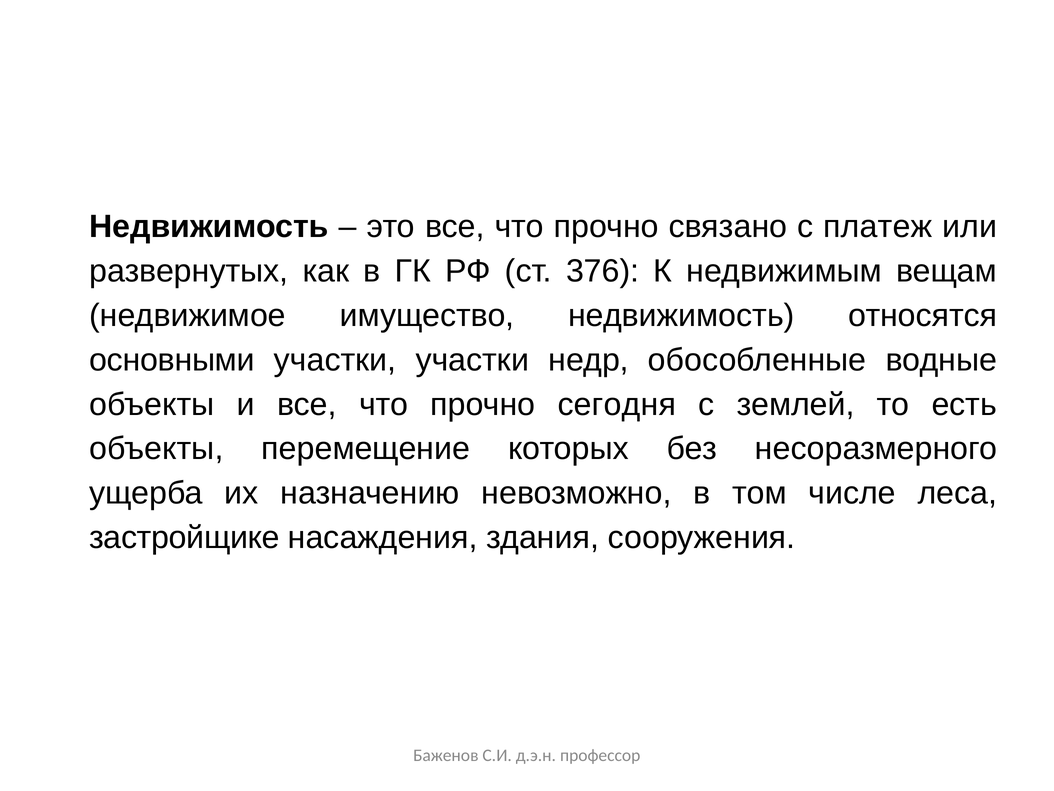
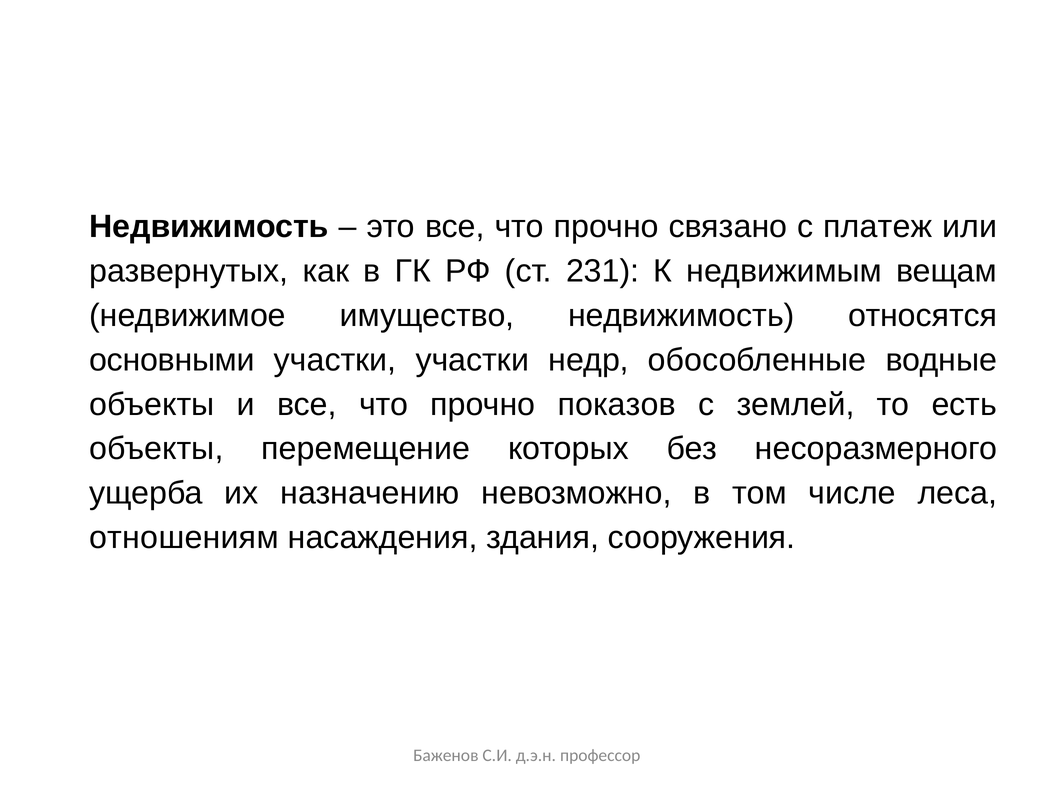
376: 376 -> 231 (603, 271)
сегодня: сегодня -> показов (617, 404)
застройщике: застройщике -> отношениям (184, 537)
